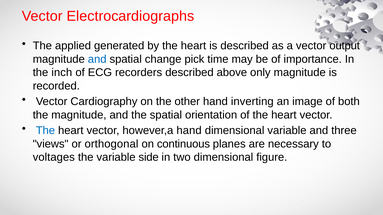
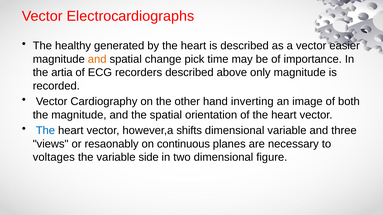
applied: applied -> healthy (73, 46)
output: output -> easier (345, 46)
and colour: blue -> orange (97, 59)
inch: inch -> artia (62, 73)
however,a hand: hand -> shifts (189, 131)
orthogonal: orthogonal -> resaonably (112, 144)
